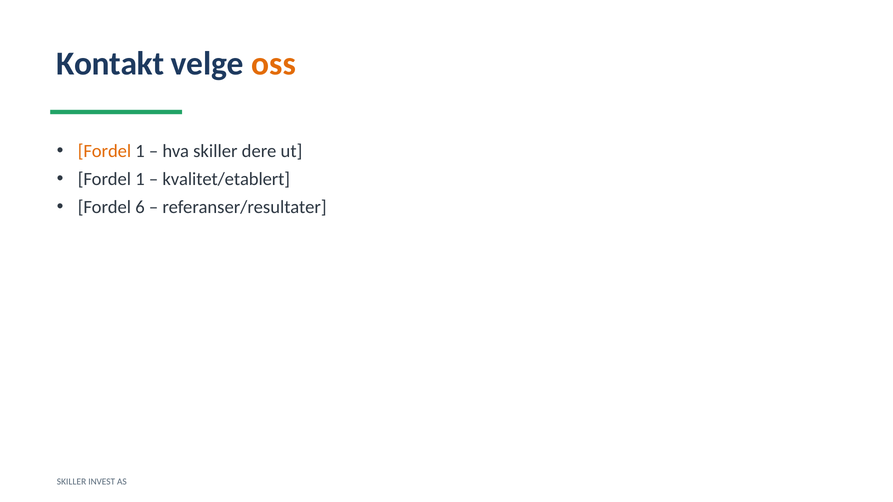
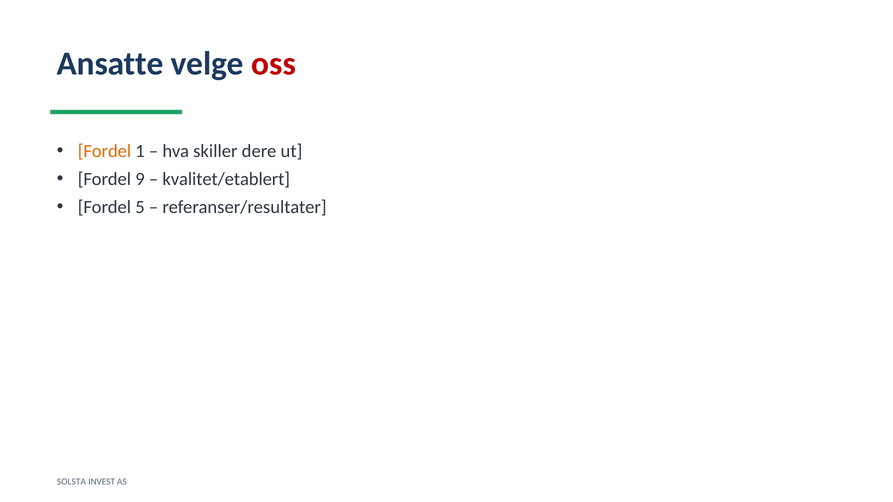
Kontakt: Kontakt -> Ansatte (110, 64)
oss colour: orange -> red (274, 64)
1: 1 -> 9 (140, 179)
6: 6 -> 5 (140, 207)
SKILLER: SKILLER -> SOLSTA (71, 482)
